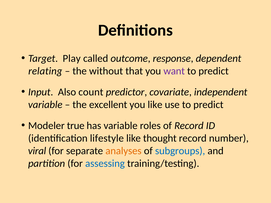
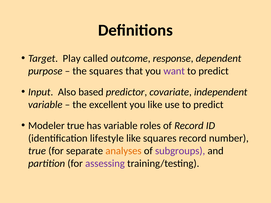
relating: relating -> purpose (45, 71)
the without: without -> squares (106, 71)
count: count -> based (91, 92)
like thought: thought -> squares (160, 138)
viral: viral -> true (37, 151)
subgroups colour: blue -> purple (180, 151)
assessing colour: blue -> purple (105, 164)
